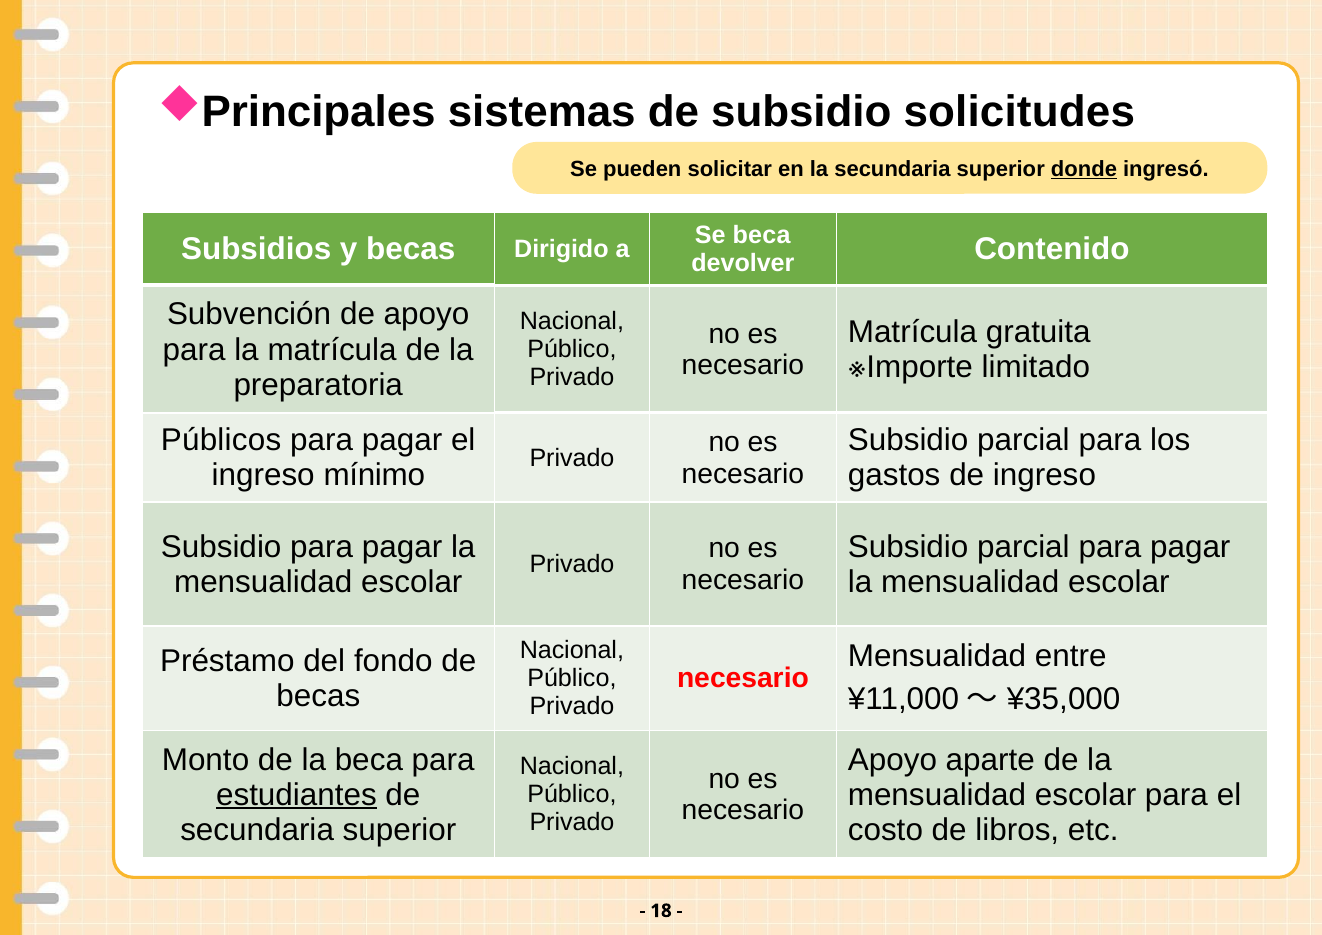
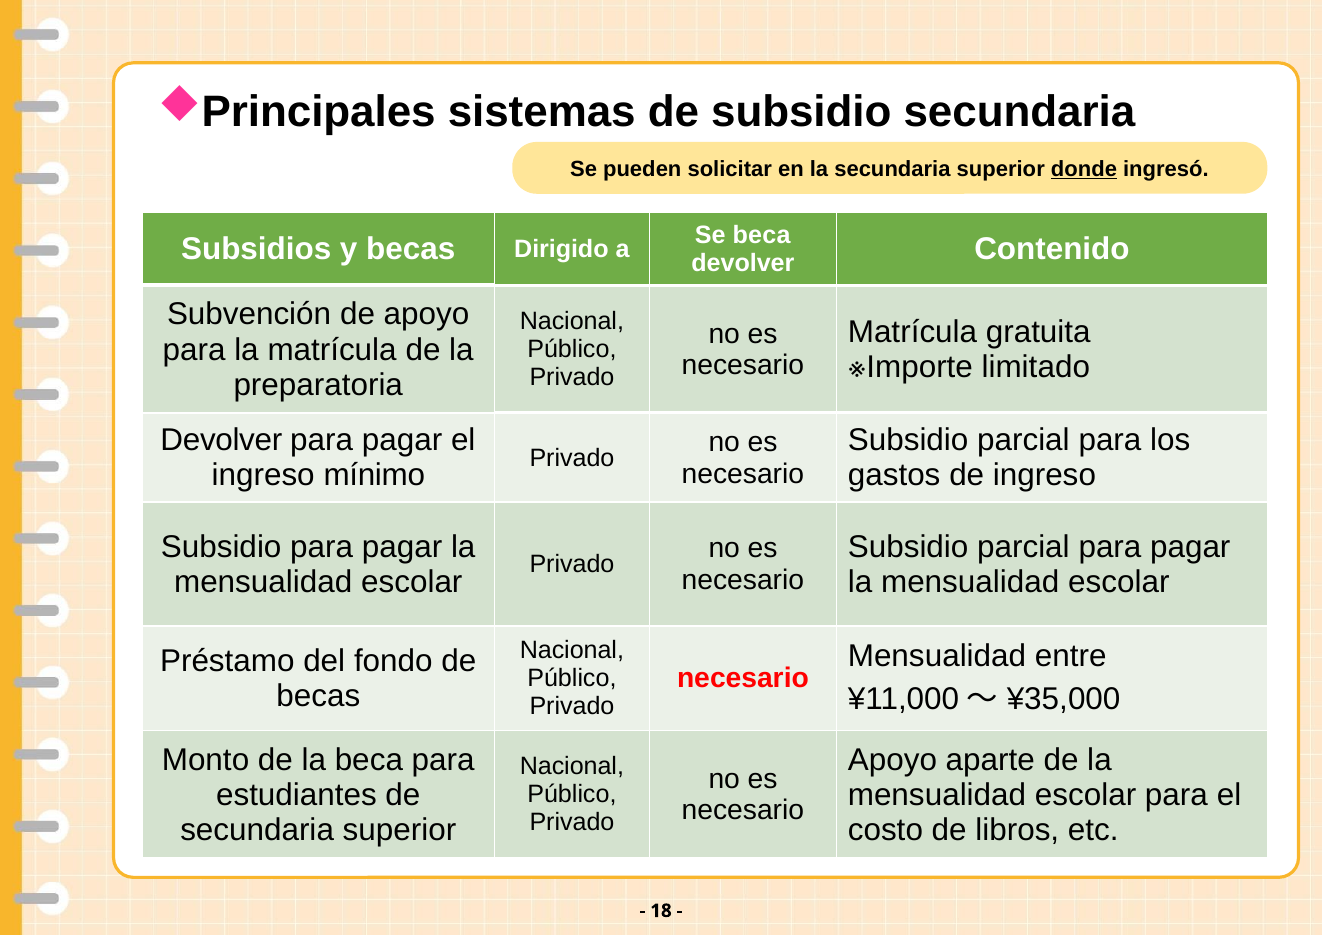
subsidio solicitudes: solicitudes -> secundaria (1019, 112)
Públicos: Públicos -> Devolver (221, 440)
estudiantes underline: present -> none (296, 794)
